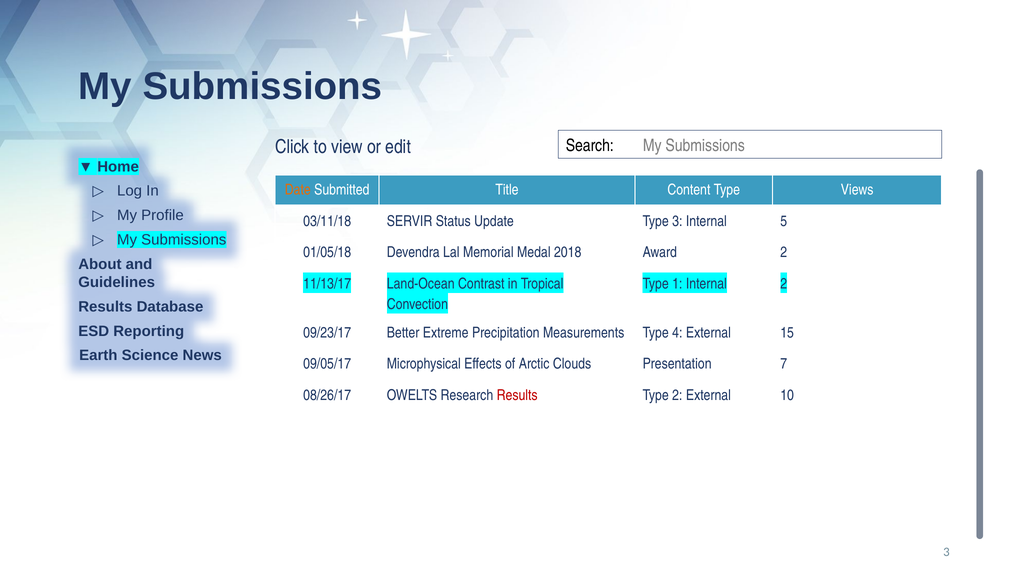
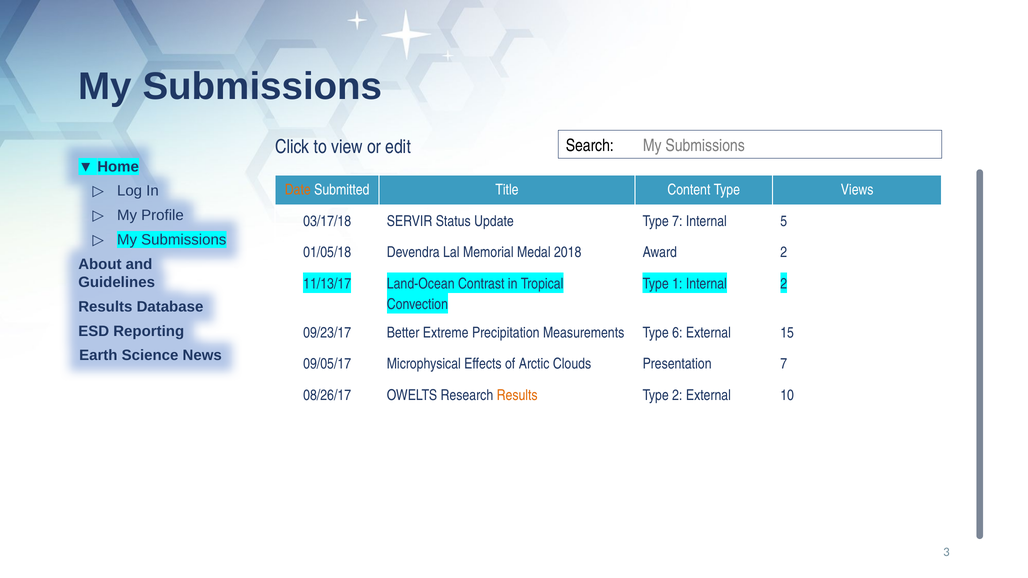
03/11/18: 03/11/18 -> 03/17/18 (327, 221)
Type 3: 3 -> 7 (677, 221)
4: 4 -> 6 (677, 333)
Results colour: red -> orange (517, 395)
